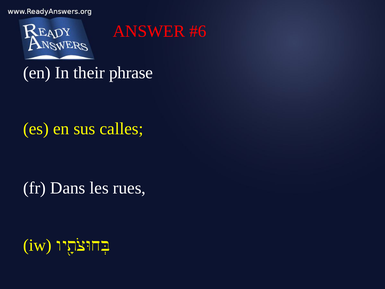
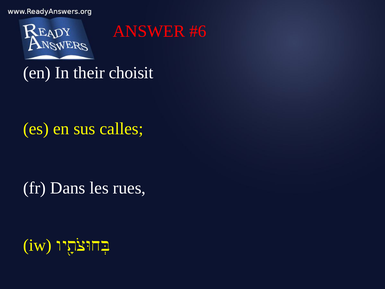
phrase: phrase -> choisit (131, 73)
